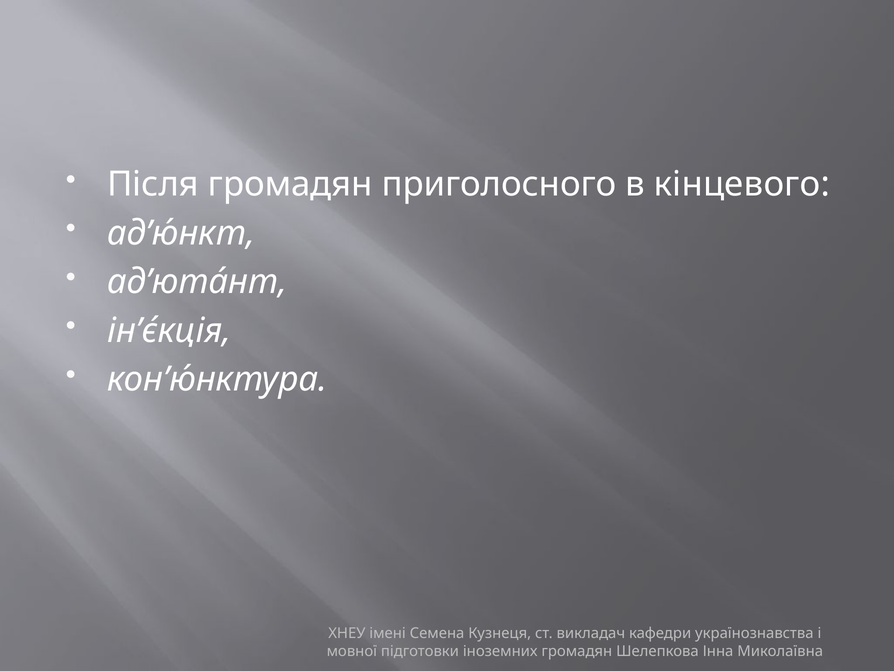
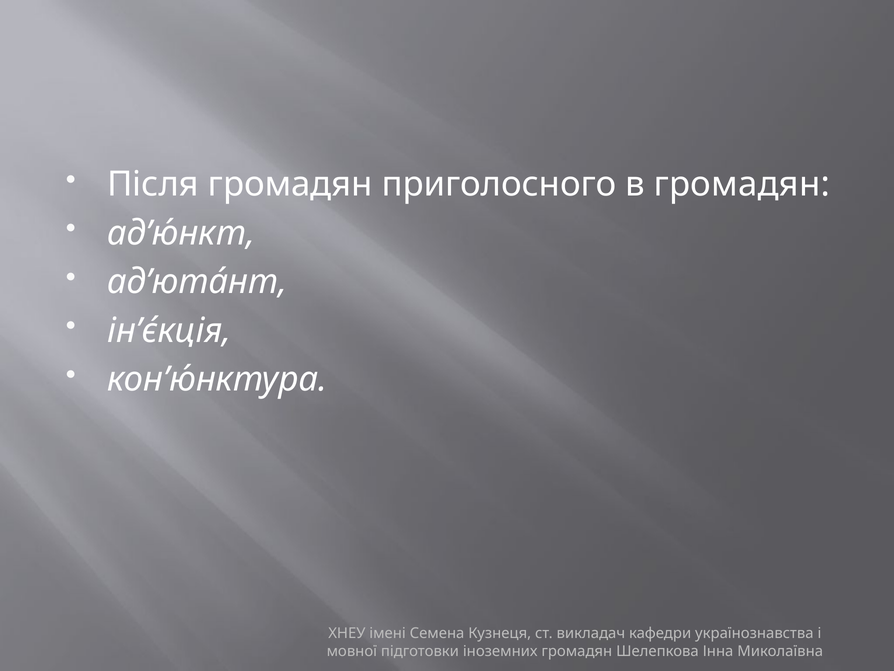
в кінцевого: кінцевого -> громадян (742, 184)
